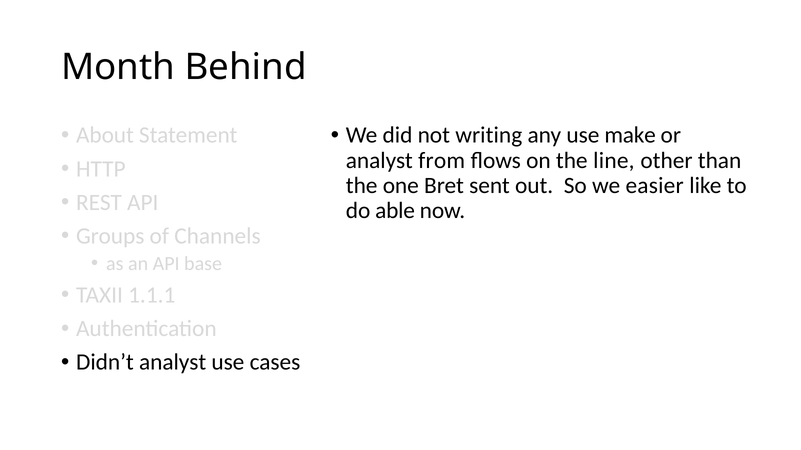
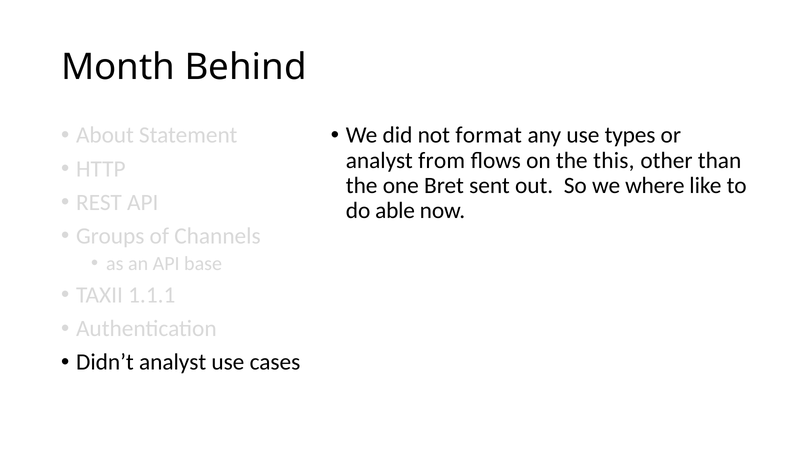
writing: writing -> format (489, 135)
make: make -> types (630, 135)
line: line -> this (614, 161)
easier: easier -> where (655, 186)
